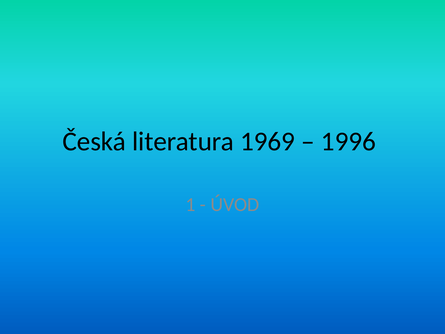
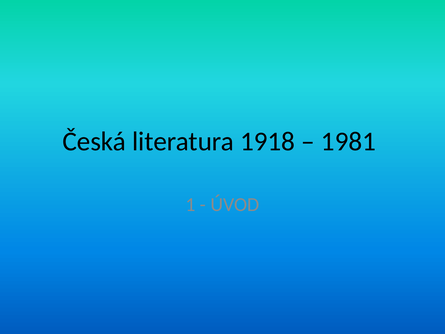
1969: 1969 -> 1918 (268, 141)
1996: 1996 -> 1981 (348, 141)
